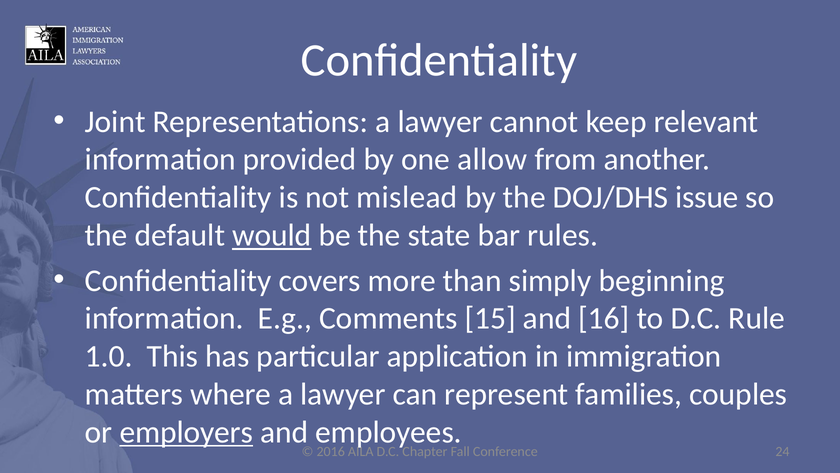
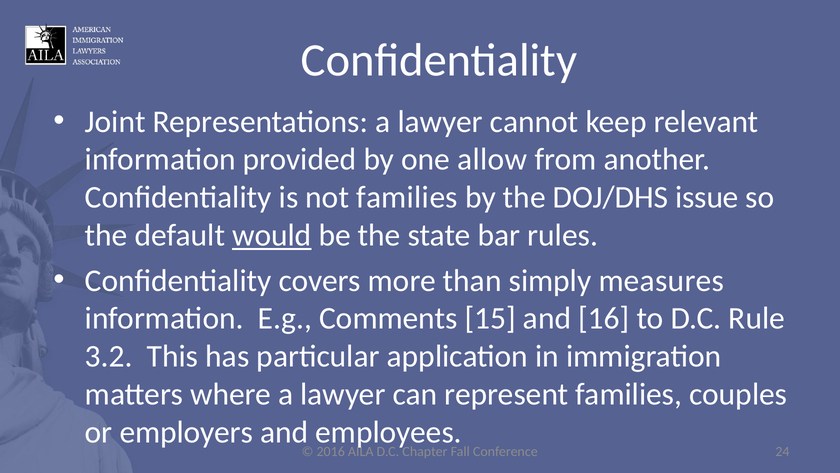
not mislead: mislead -> families (407, 197)
beginning: beginning -> measures (661, 280)
1.0: 1.0 -> 3.2 (109, 356)
employers underline: present -> none (186, 432)
